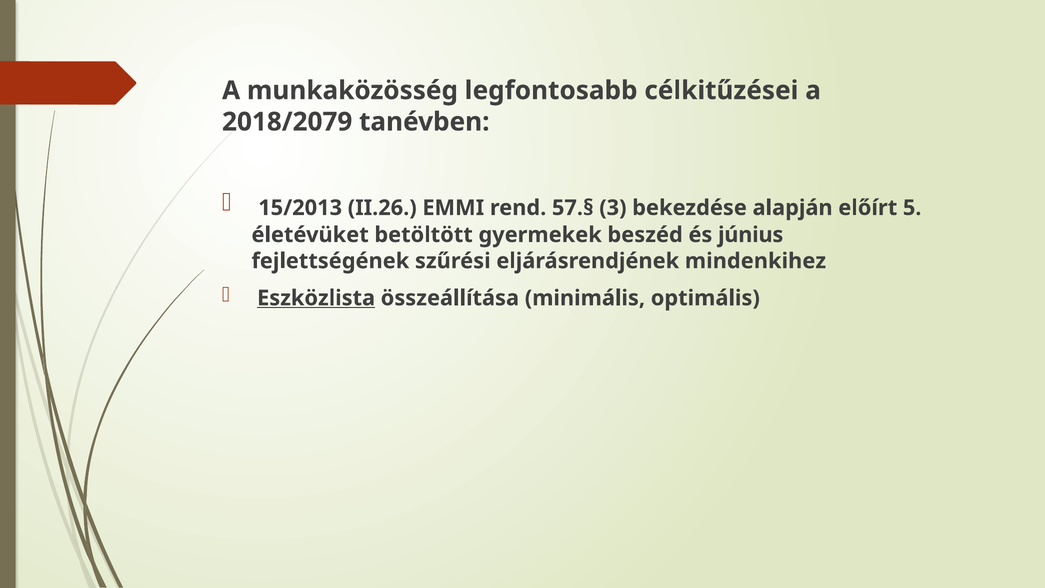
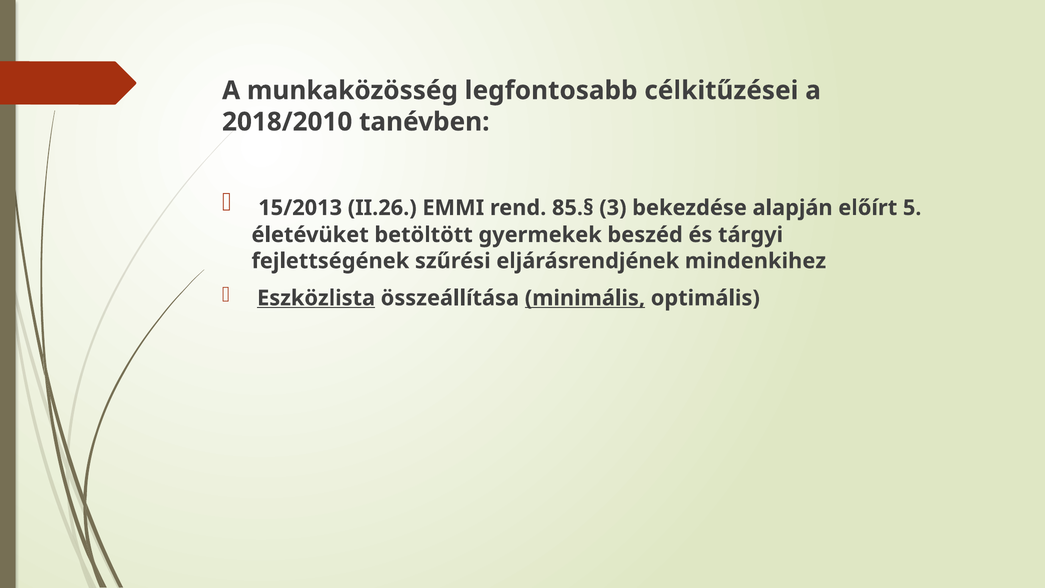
2018/2079: 2018/2079 -> 2018/2010 (287, 122)
57.§: 57.§ -> 85.§ (573, 208)
június: június -> tárgyi (751, 235)
minimális underline: none -> present (585, 298)
